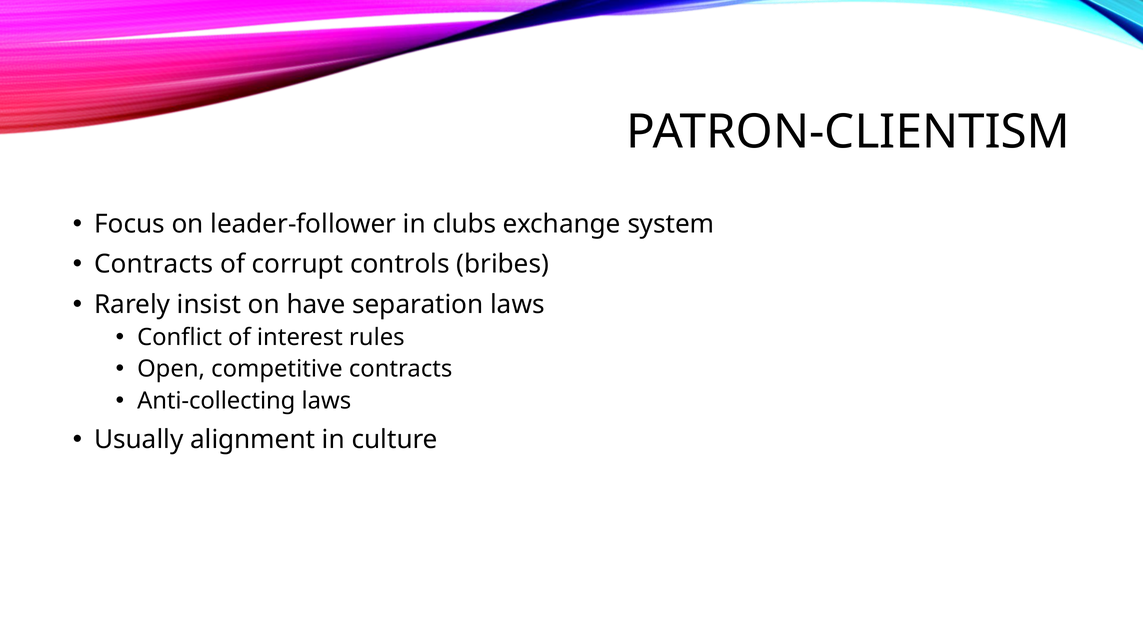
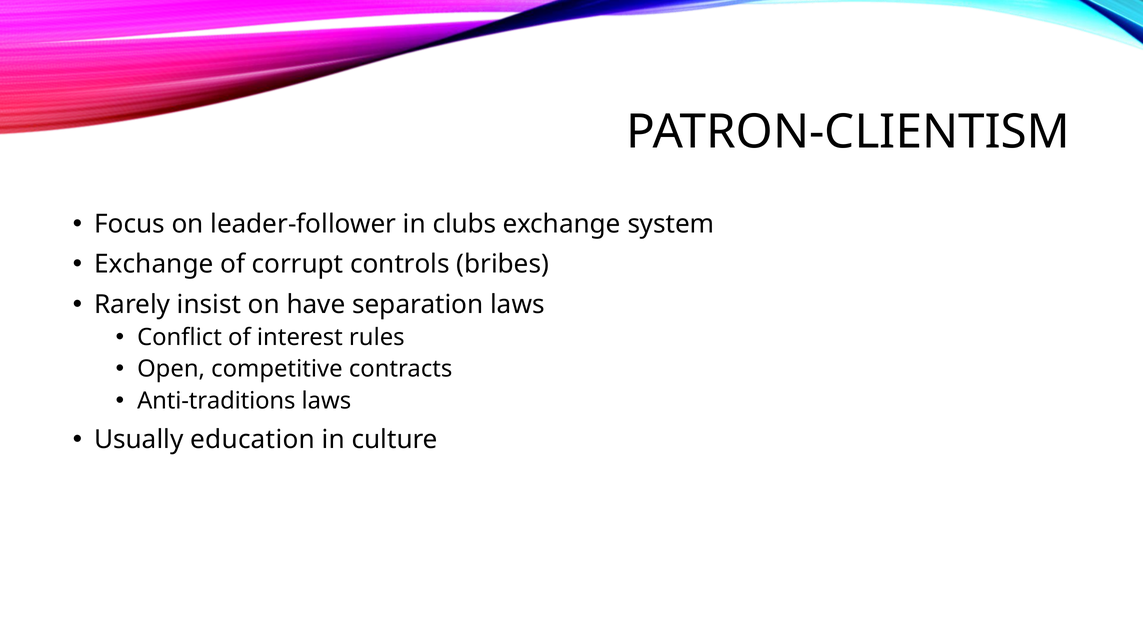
Contracts: Contracts -> Exchange (154, 264)
Anti-collecting: Anti-collecting -> Anti-traditions (216, 401)
alignment: alignment -> education (253, 440)
